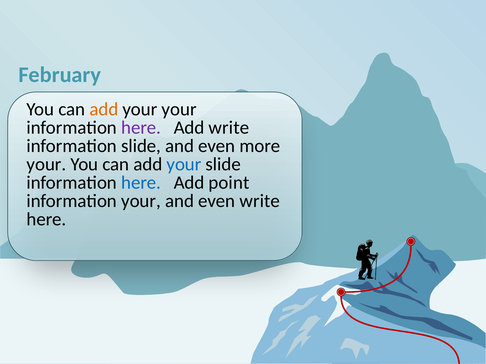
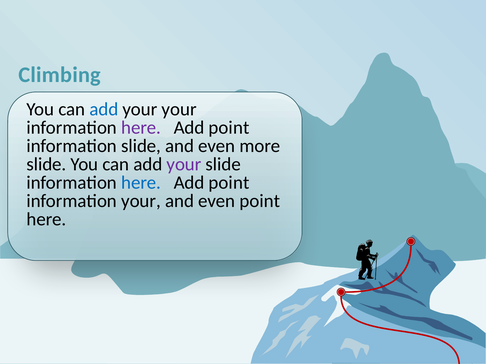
February: February -> Climbing (60, 75)
add colour: orange -> blue (104, 109)
write: write -> point (229, 128)
your: your -> slide (46, 164)
your colour: blue -> purple (184, 164)
even write: write -> point (260, 201)
